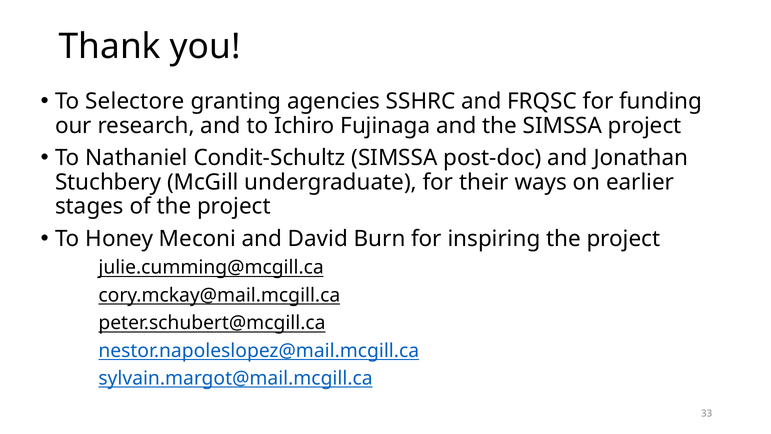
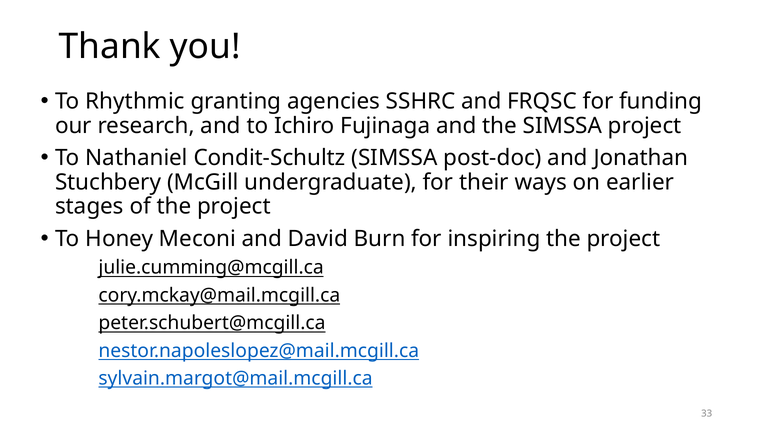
Selectore: Selectore -> Rhythmic (135, 101)
